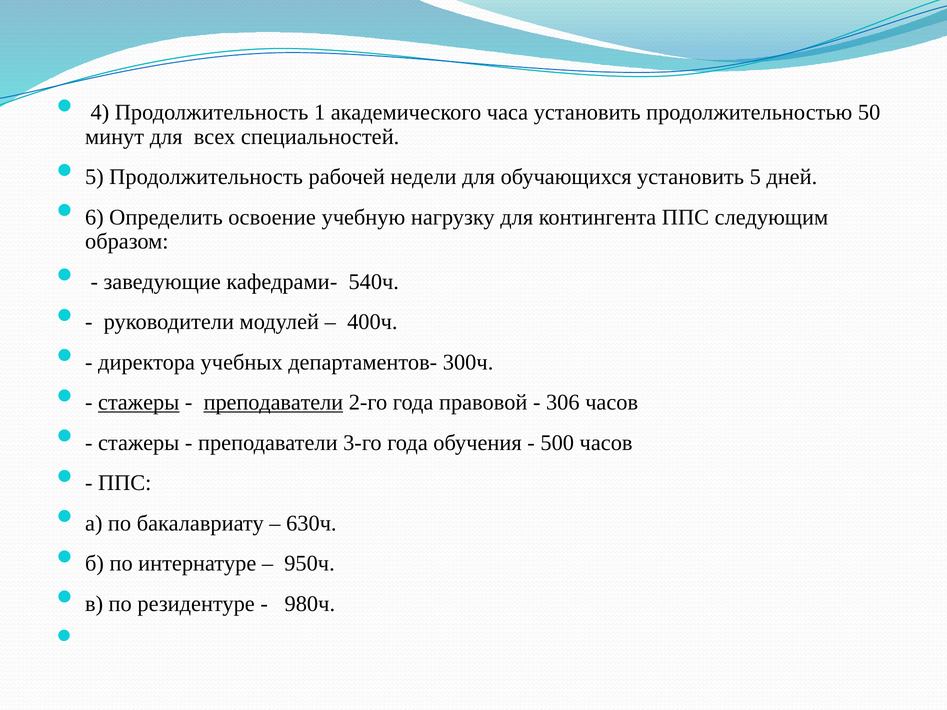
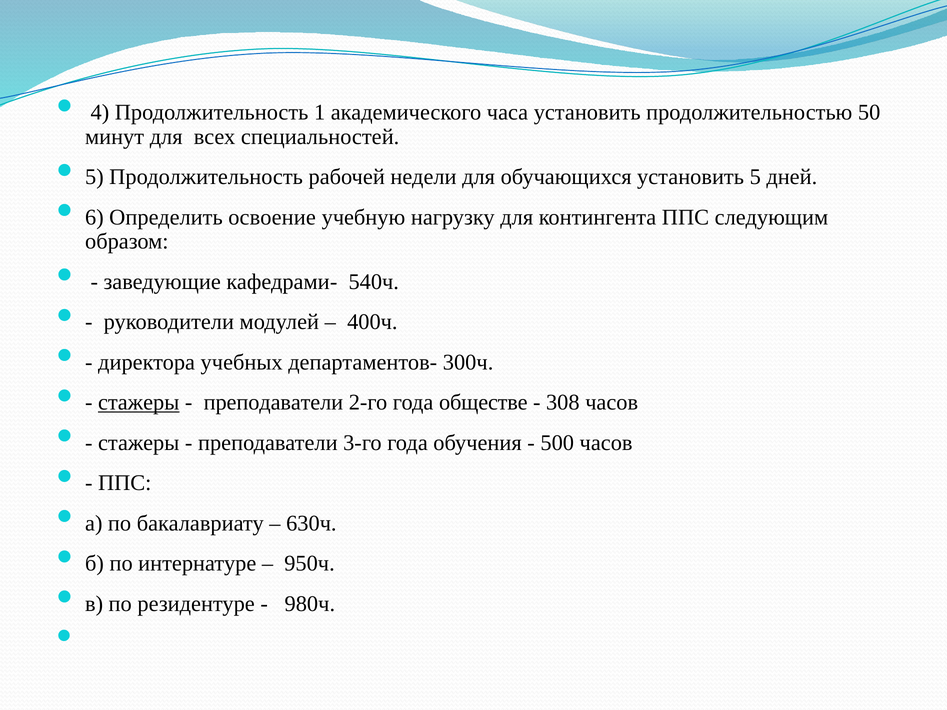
преподаватели underline: present -> none (273, 403)
правовой: правовой -> обществе (483, 403)
306: 306 -> 308 (563, 403)
